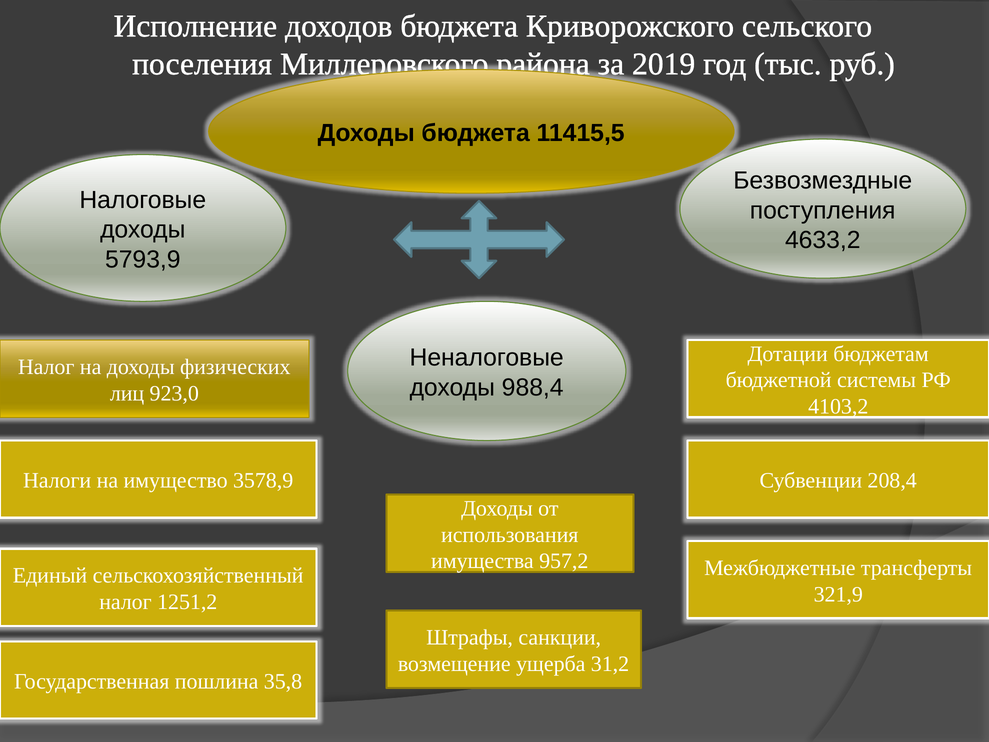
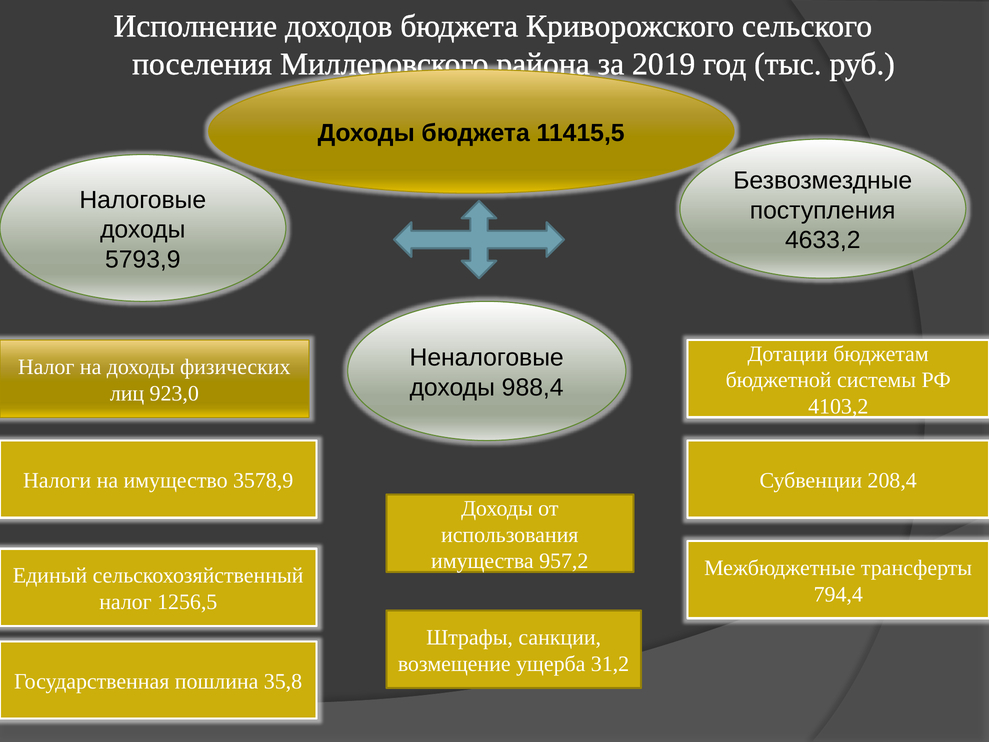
321,9: 321,9 -> 794,4 (838, 594)
1251,2: 1251,2 -> 1256,5 (187, 602)
